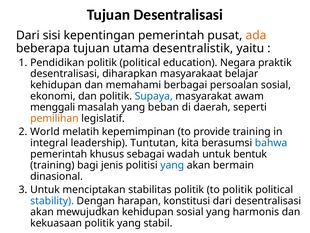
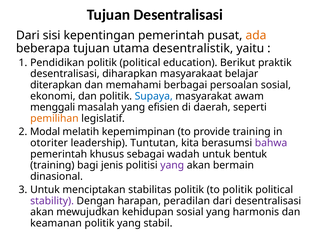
Negara: Negara -> Berikut (238, 62)
kehidupan: kehidupan -> diterapkan (56, 85)
beban: beban -> efisien (164, 107)
World: World -> Modal (45, 131)
integral: integral -> otoriter (49, 143)
bahwa colour: blue -> purple (271, 143)
yang colour: blue -> purple (172, 165)
stability colour: blue -> purple (52, 200)
konstitusi: konstitusi -> peradilan (187, 200)
kekuasaan: kekuasaan -> keamanan (56, 223)
